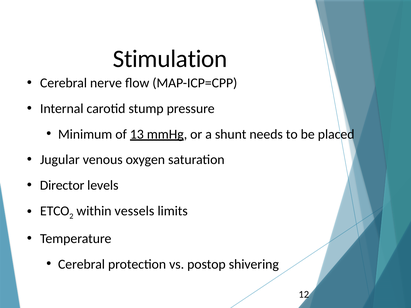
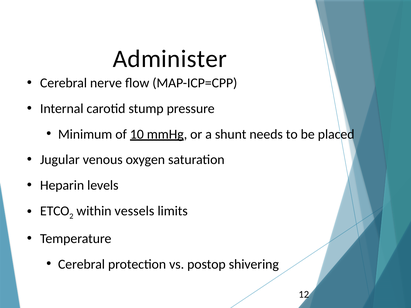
Stimulation: Stimulation -> Administer (170, 59)
13: 13 -> 10 (137, 134)
Director: Director -> Heparin (62, 185)
